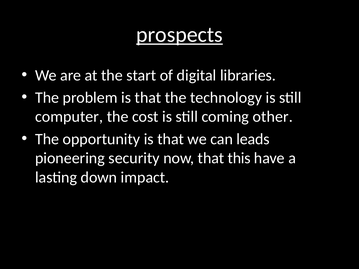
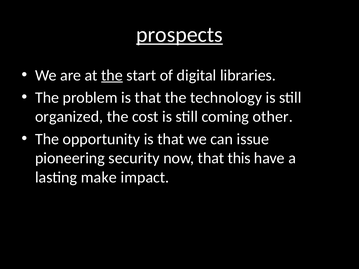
the underline: none -> present (112, 75)
computer: computer -> organized (69, 117)
leads: leads -> issue (253, 139)
down: down -> make (99, 177)
